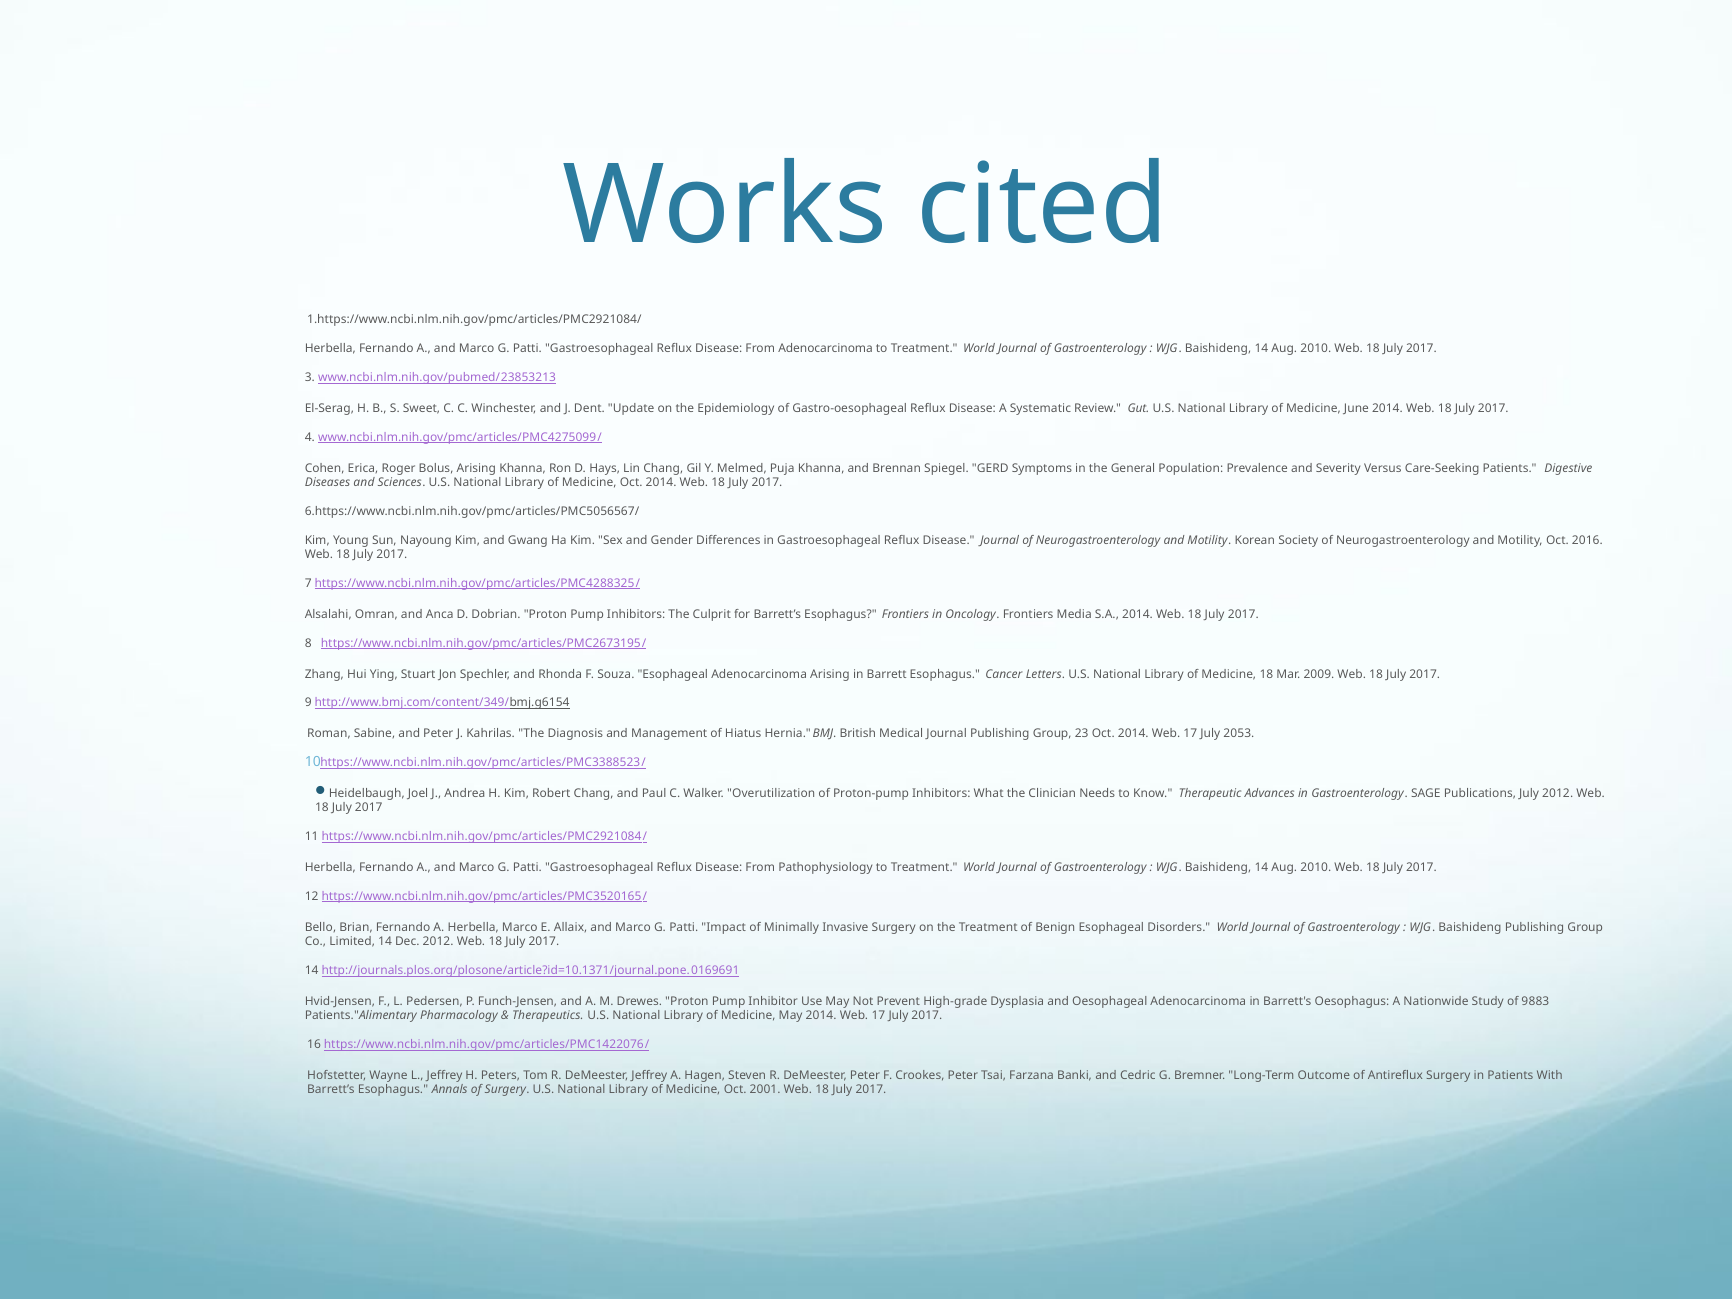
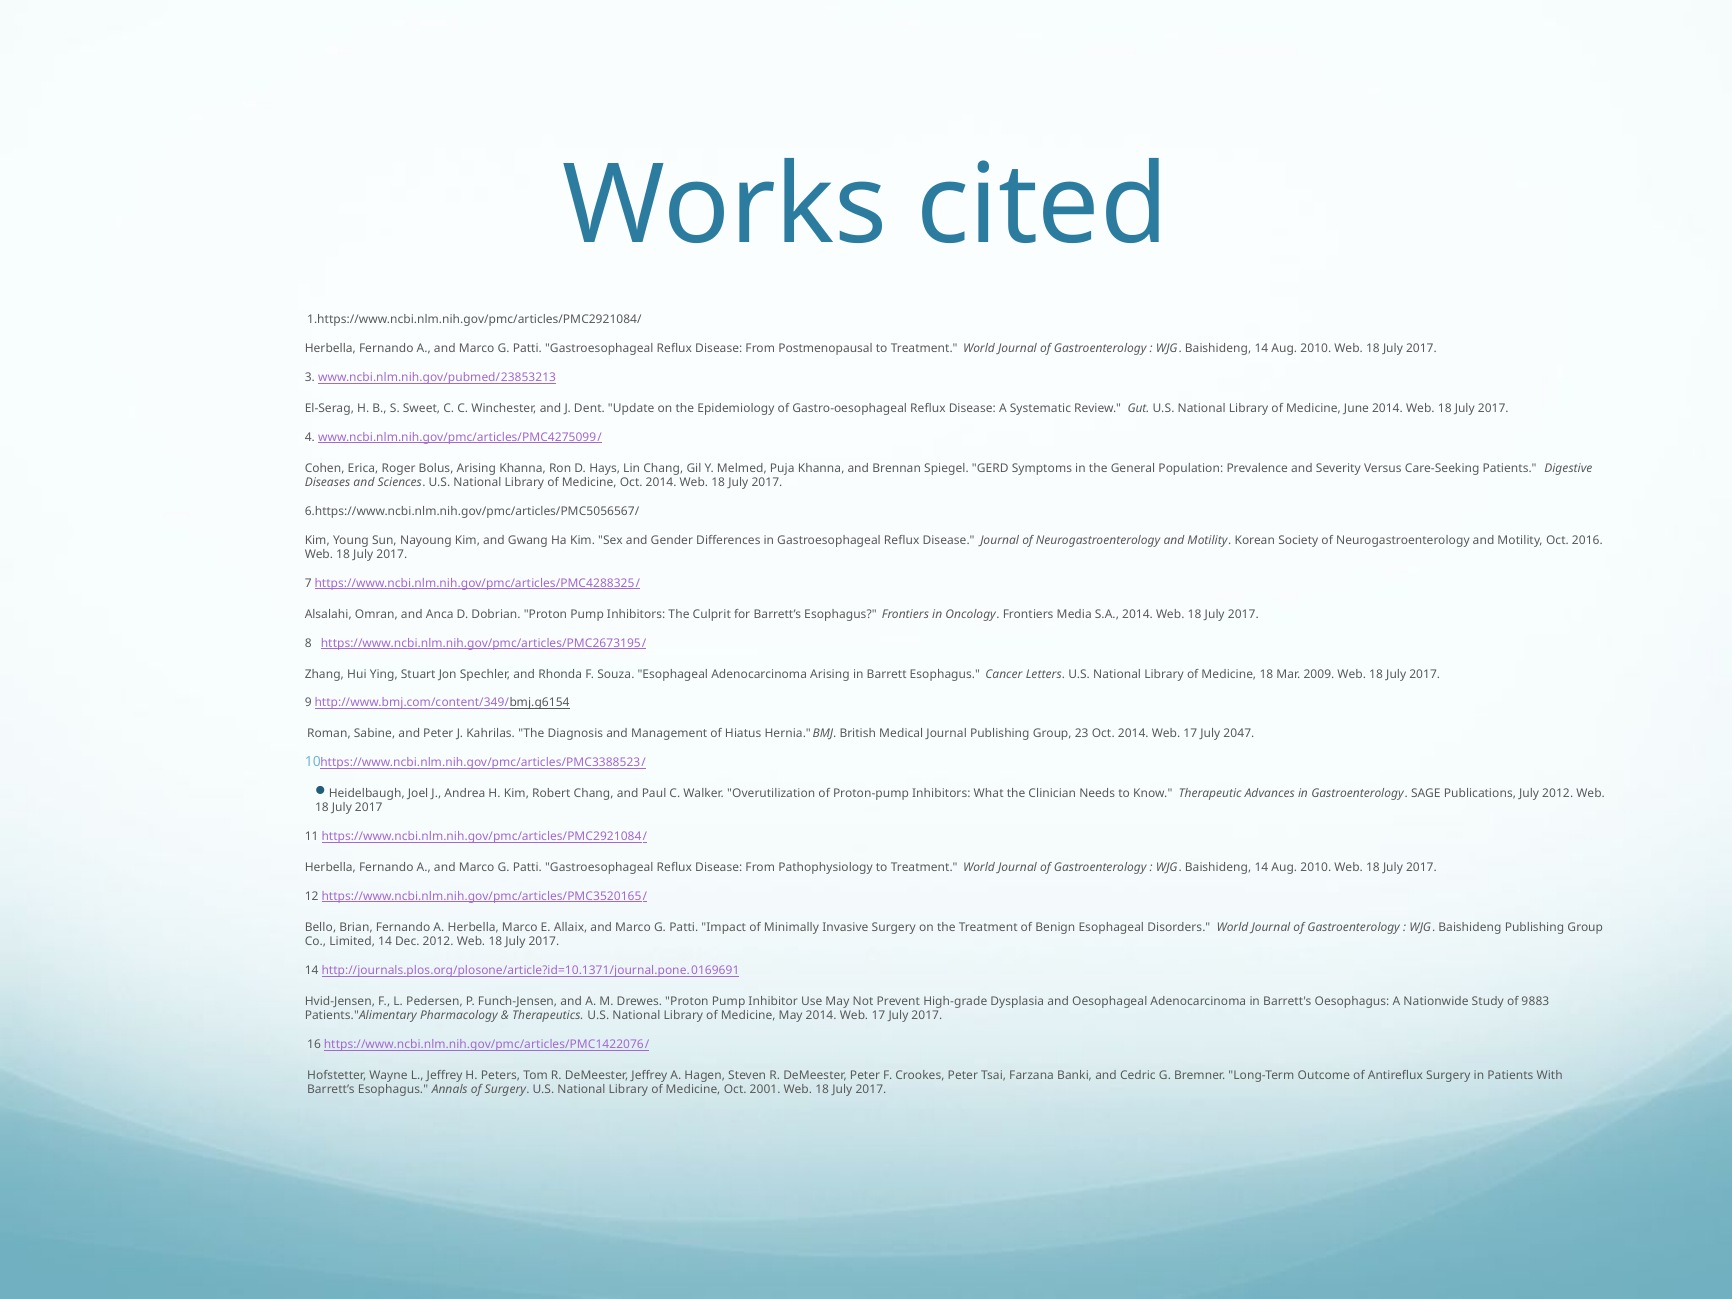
From Adenocarcinoma: Adenocarcinoma -> Postmenopausal (826, 349)
2053: 2053 -> 2047 (1239, 734)
